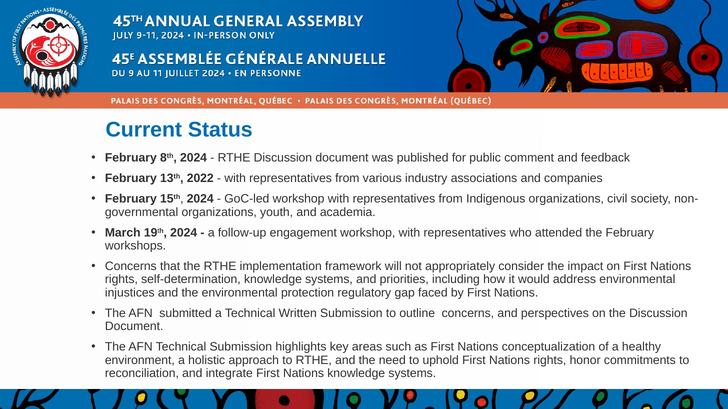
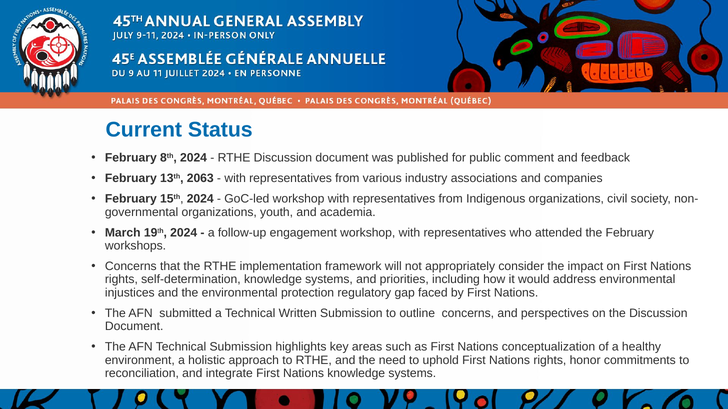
2022: 2022 -> 2063 (200, 179)
